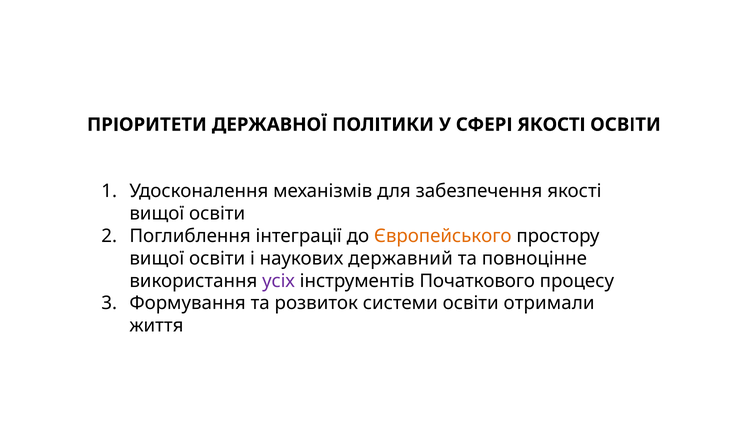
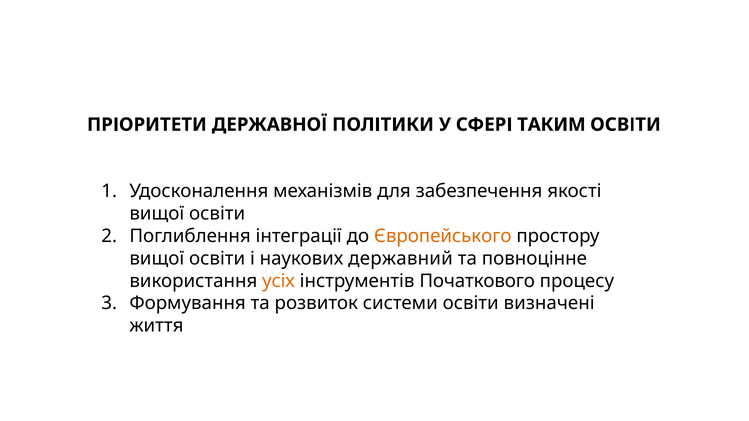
СФЕРІ ЯКОСТІ: ЯКОСТІ -> ТАКИМ (551, 125)
усіх colour: purple -> orange (279, 281)
отримали: отримали -> визначені (549, 304)
